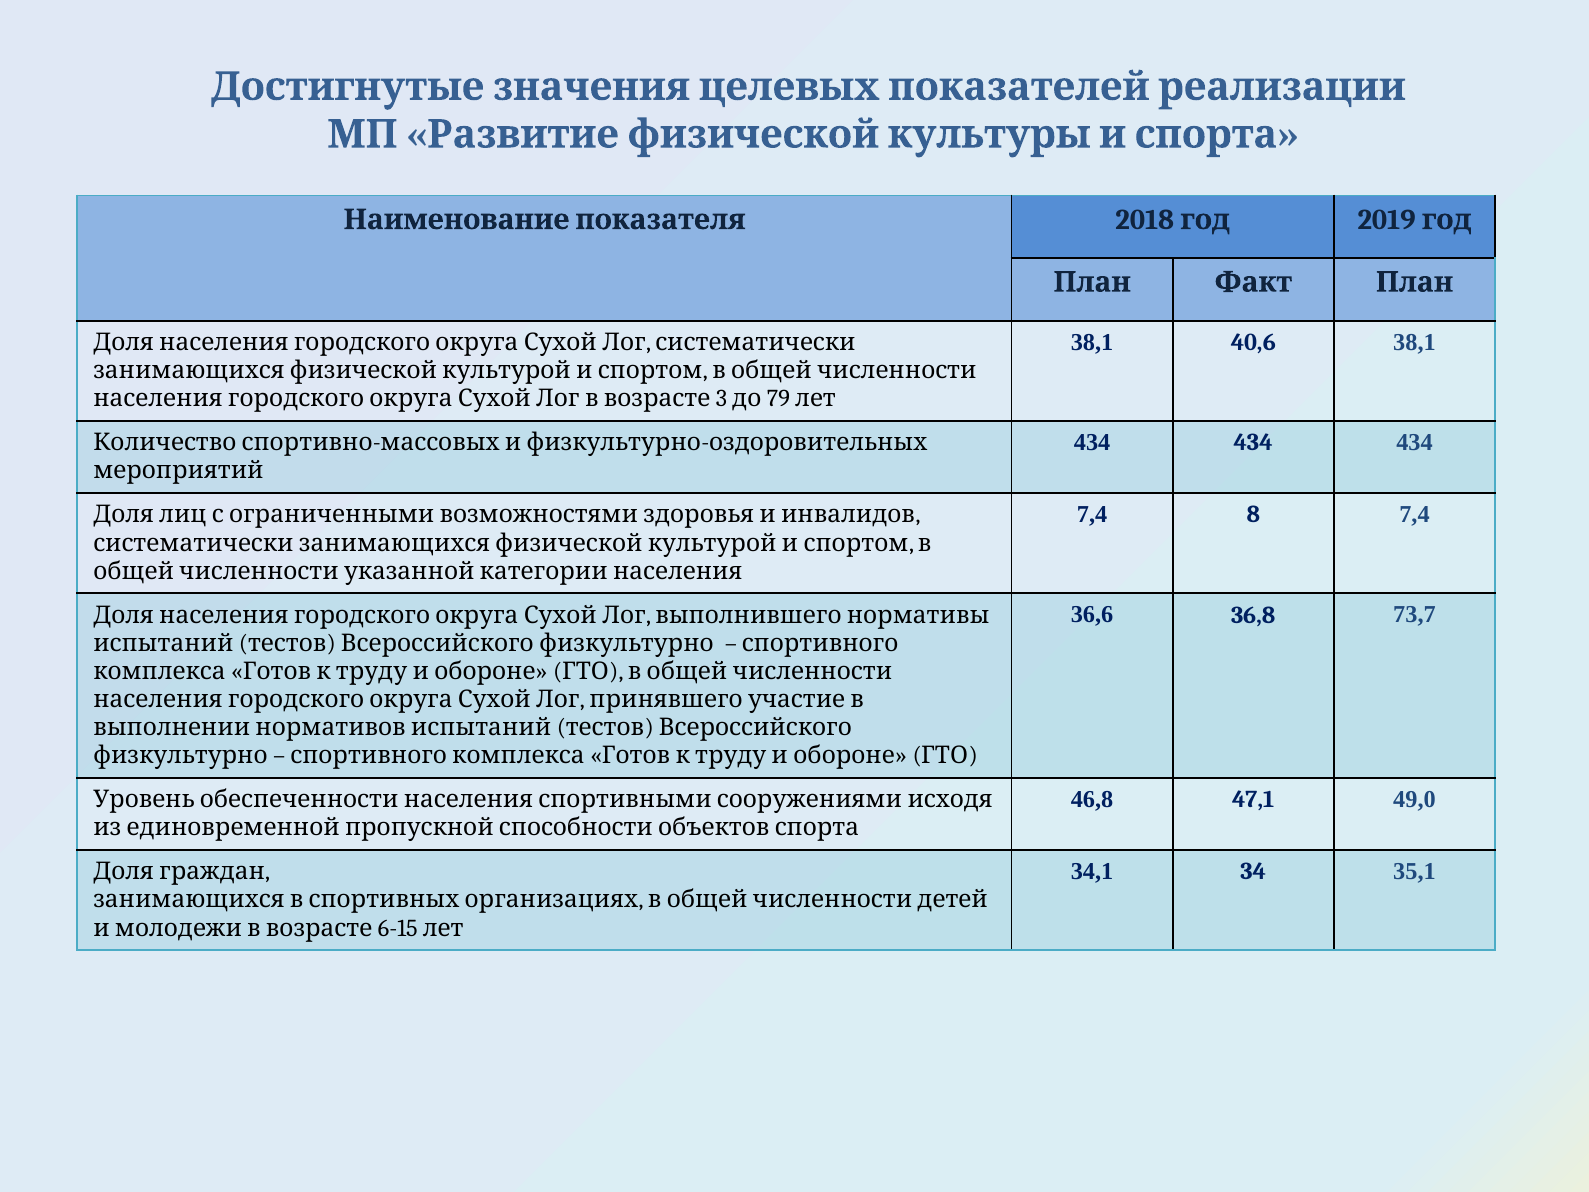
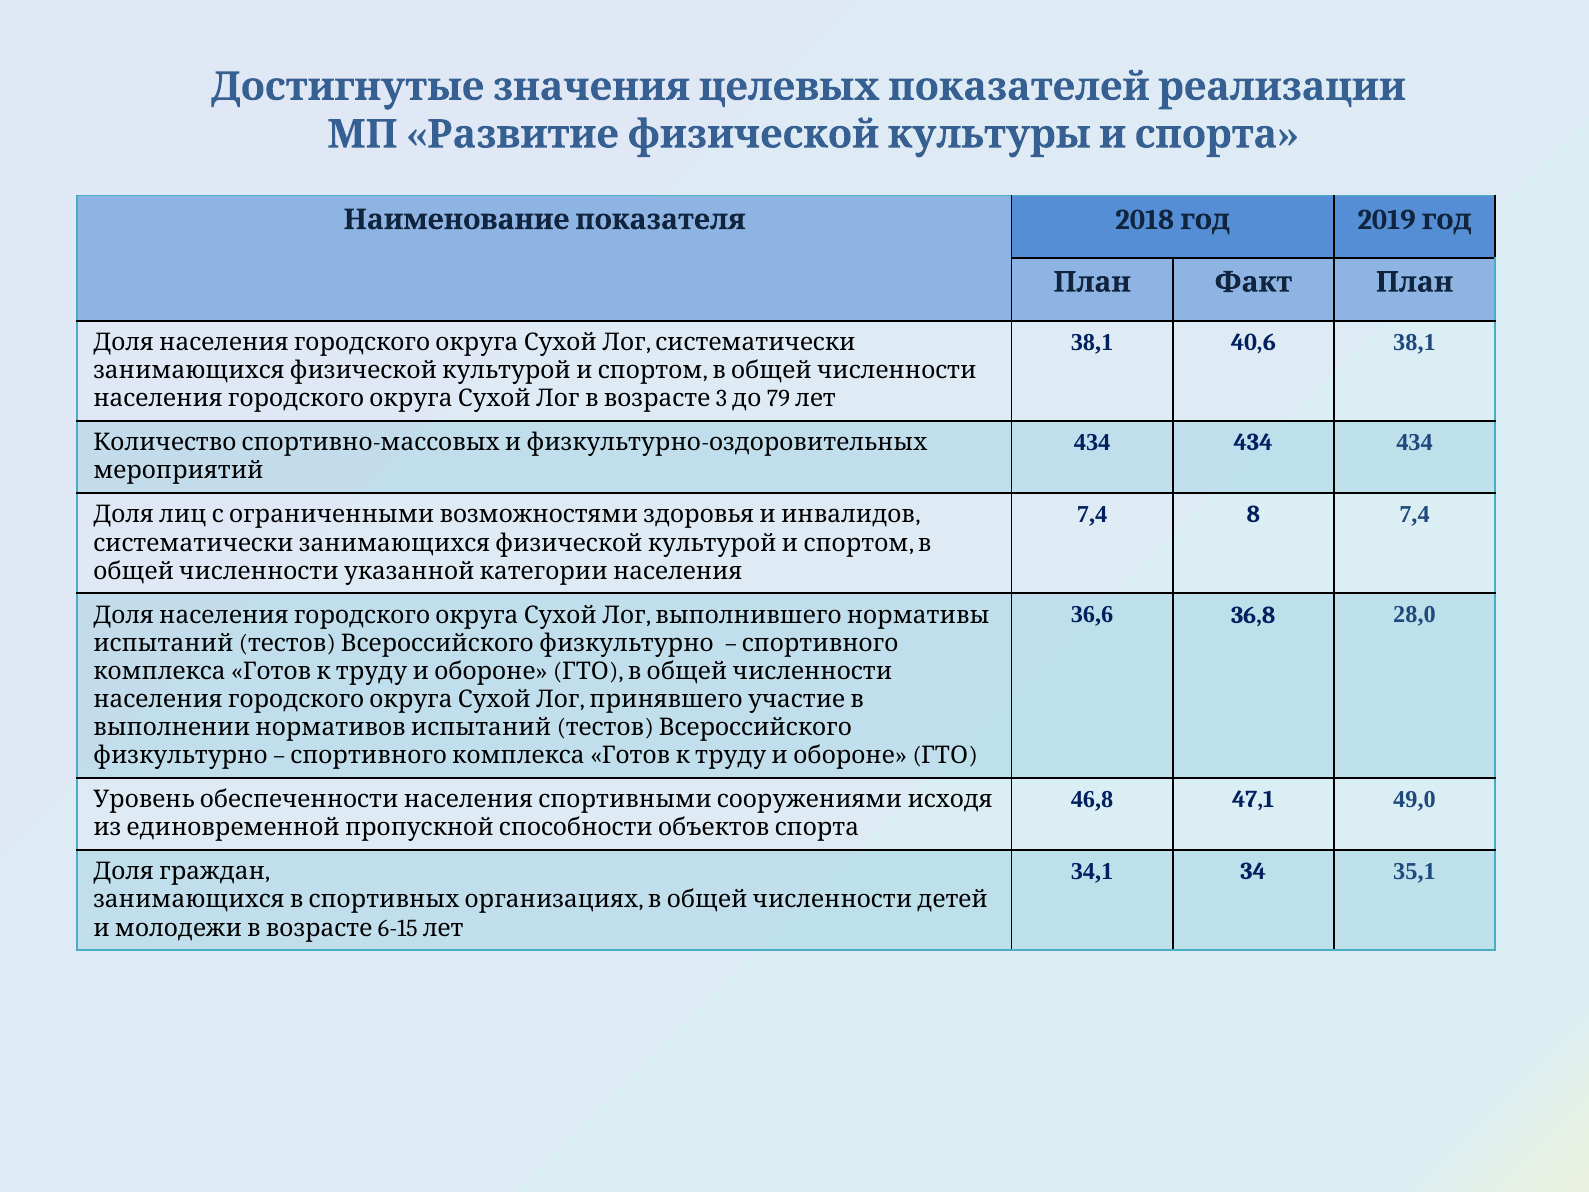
73,7: 73,7 -> 28,0 (1414, 615)
